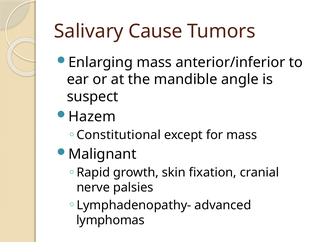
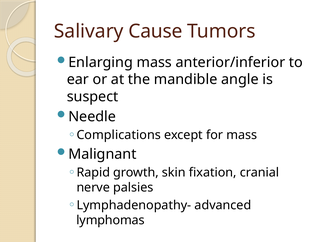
Hazem: Hazem -> Needle (92, 117)
Constitutional: Constitutional -> Complications (119, 135)
